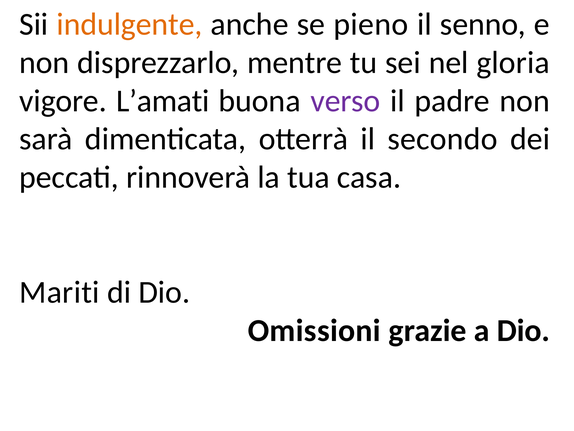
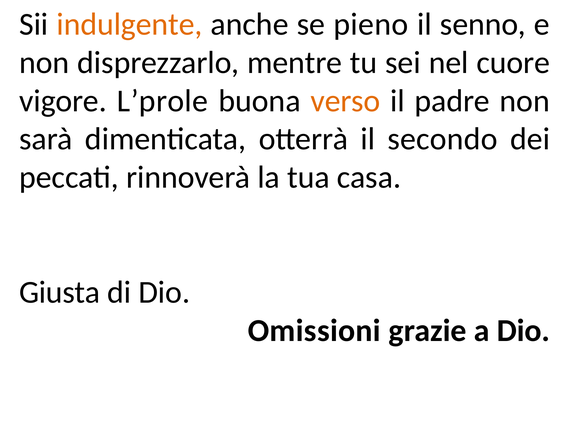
gloria: gloria -> cuore (513, 62)
L’amati: L’amati -> L’prole (162, 101)
verso colour: purple -> orange (345, 101)
Mariti: Mariti -> Giusta (60, 292)
